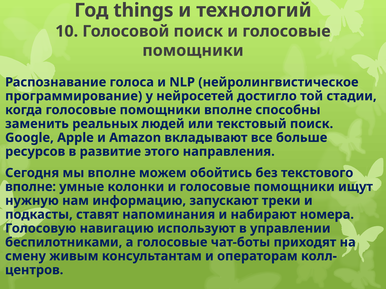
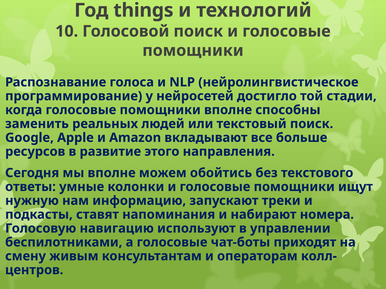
вполне: вполне -> ответы (30, 187)
